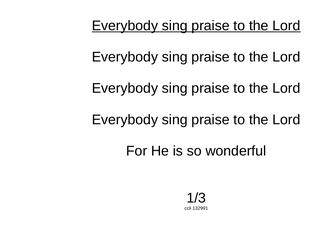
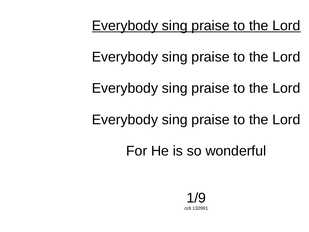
1/3: 1/3 -> 1/9 (196, 198)
